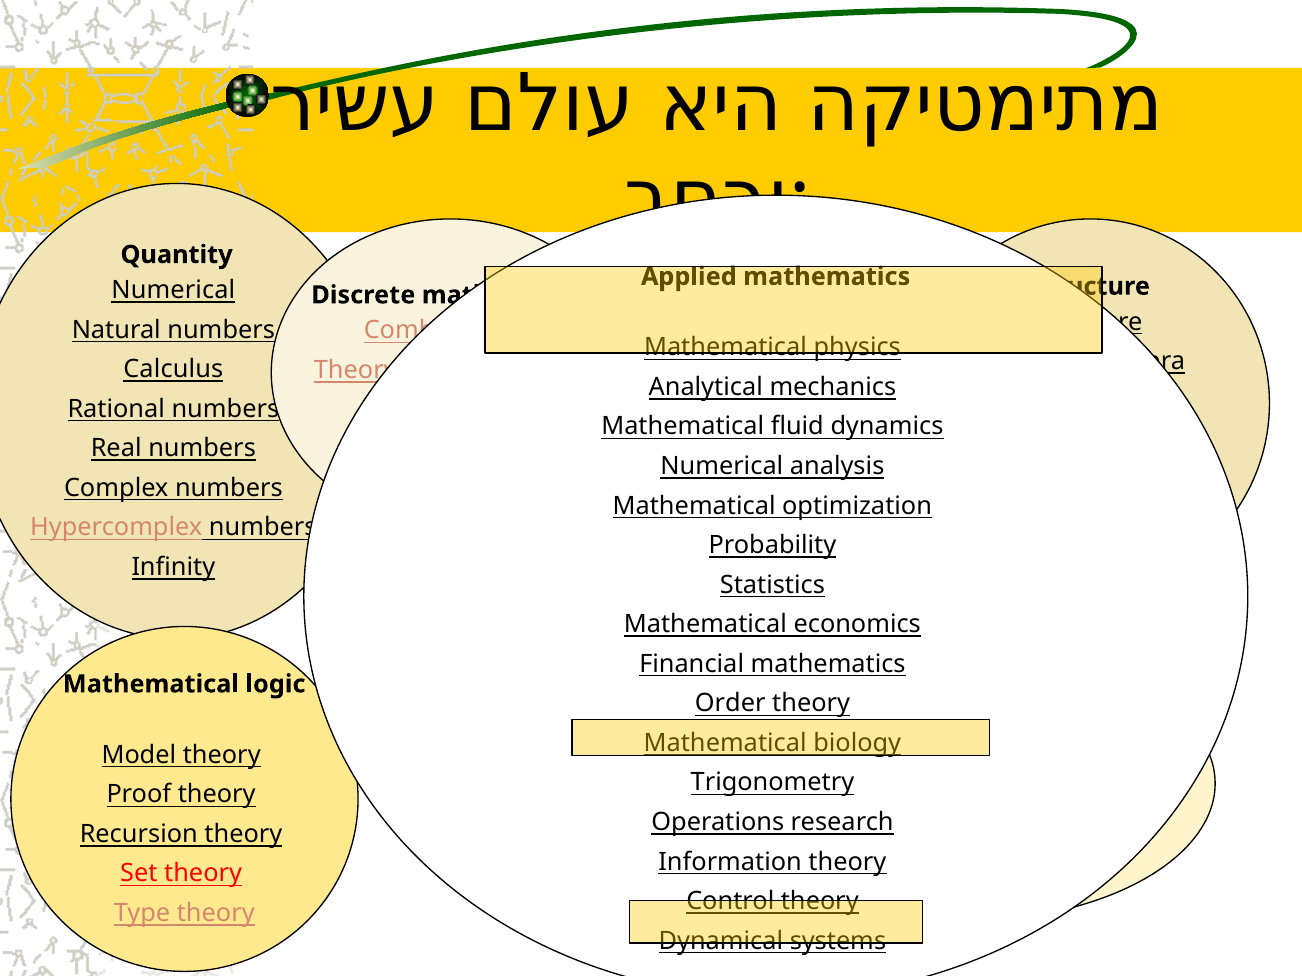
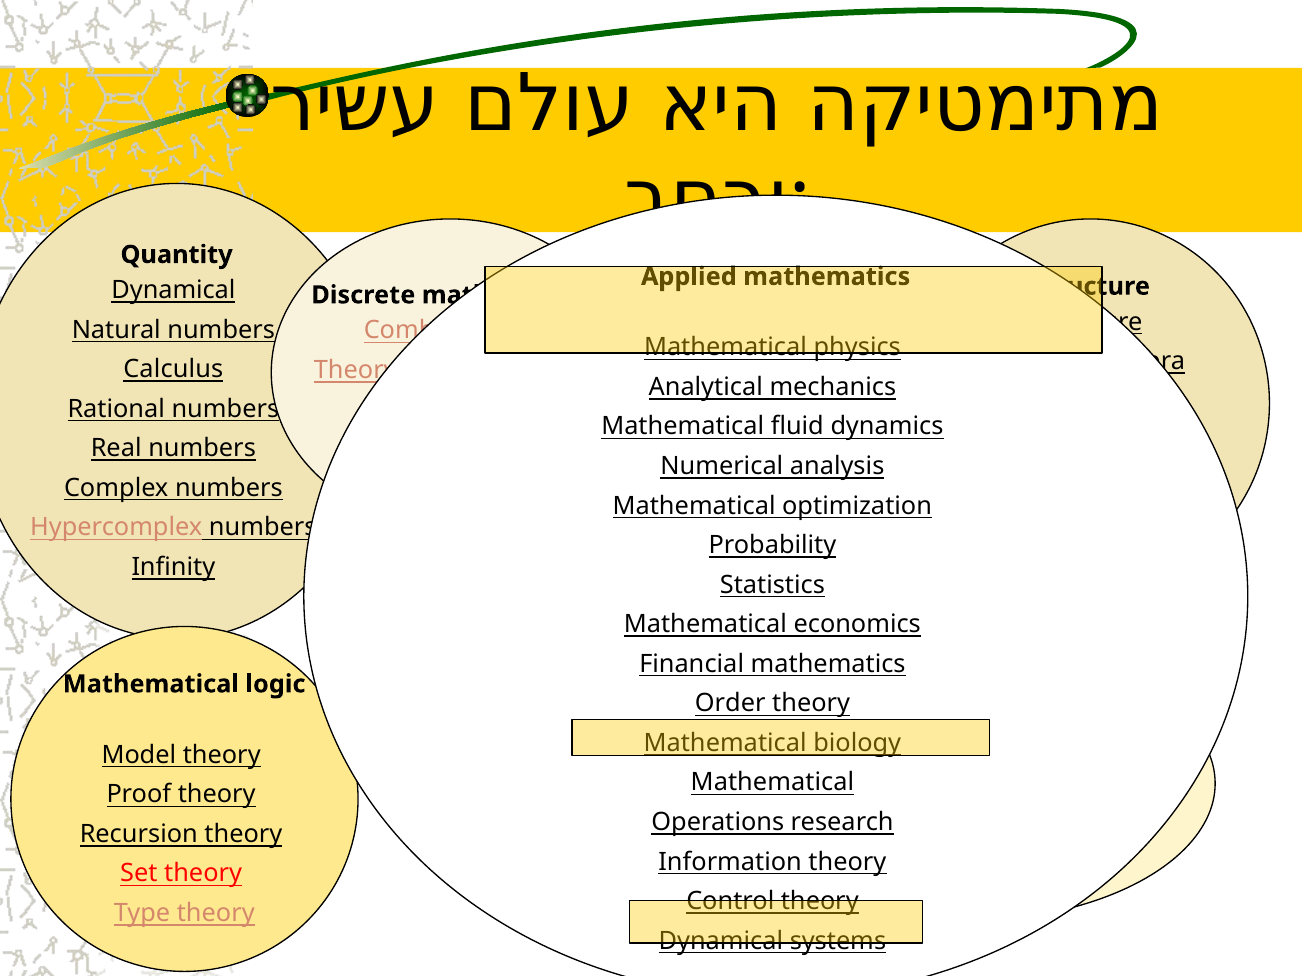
Numerical: Numerical -> Dynamical (173, 290)
Trigonometry: Trigonometry -> Mathematical (772, 783)
